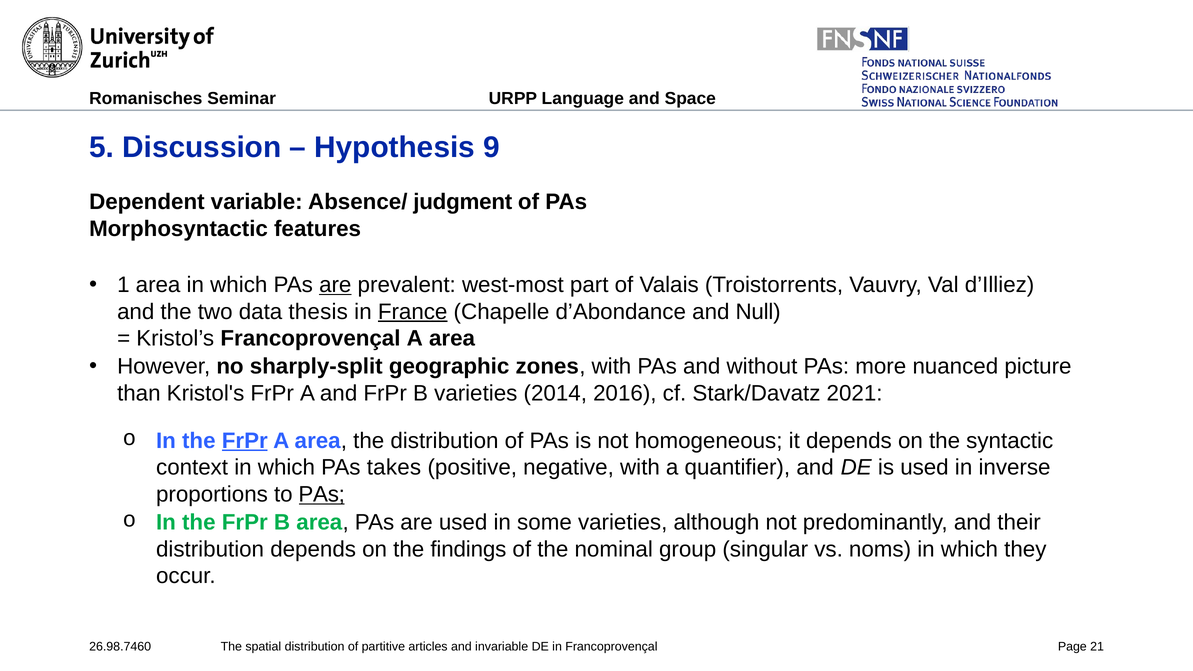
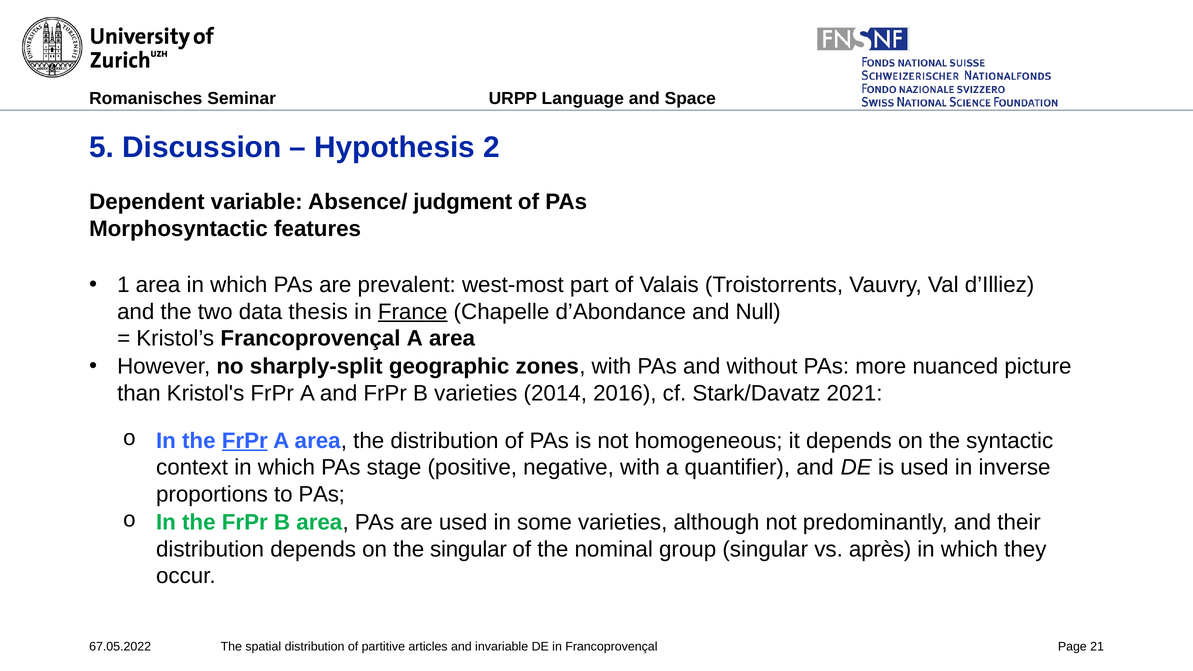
9: 9 -> 2 (492, 148)
are underline: present -> none (335, 285)
takes: takes -> stage (394, 468)
PAs underline: present -> none (322, 494)
the findings: findings -> singular (468, 549)
noms: noms -> après (880, 549)
26.98.7460: 26.98.7460 -> 67.05.2022 (120, 647)
